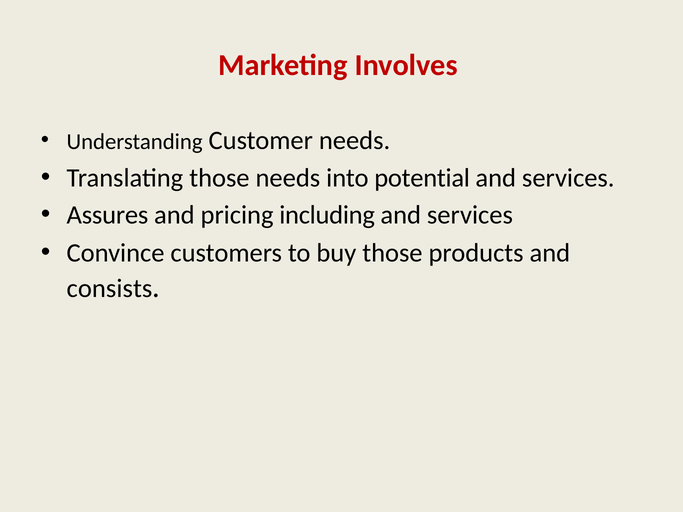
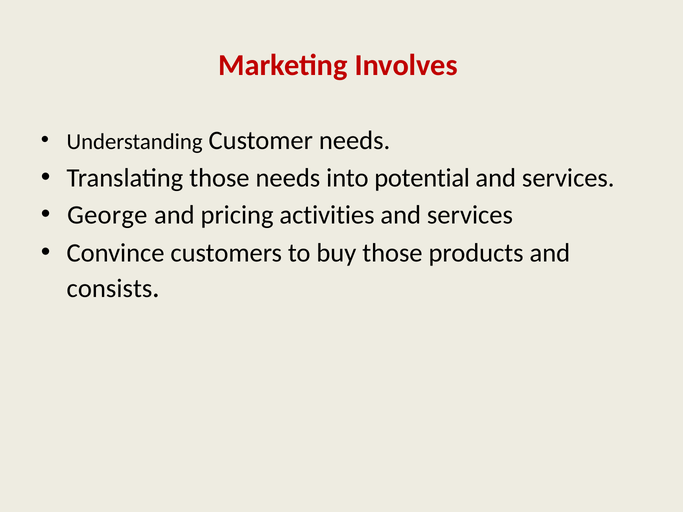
Assures: Assures -> George (107, 215)
including: including -> activities (327, 215)
